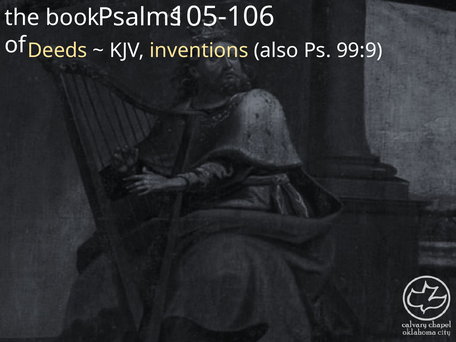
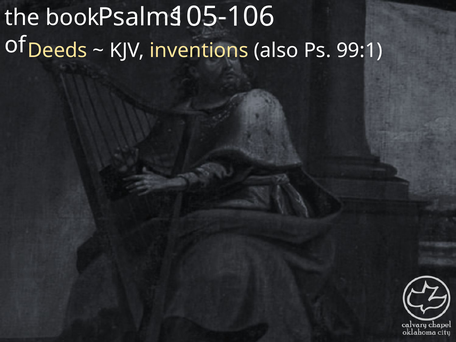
99:9: 99:9 -> 99:1 (360, 50)
